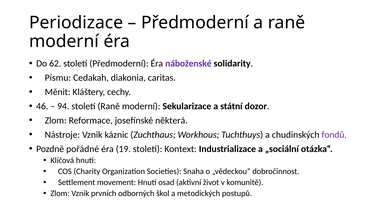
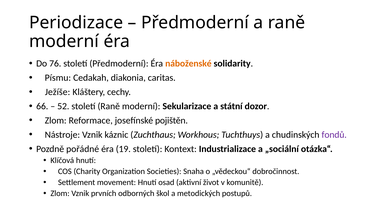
62: 62 -> 76 (55, 64)
náboženské colour: purple -> orange (188, 64)
Měnit: Měnit -> Ježíše (58, 92)
46: 46 -> 66 (42, 106)
94: 94 -> 52 (63, 106)
některá: některá -> pojištěn (171, 121)
